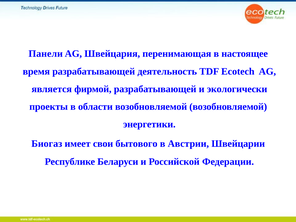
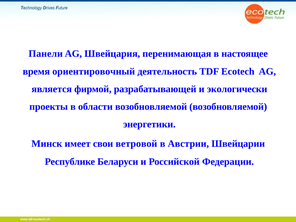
время разрабатывающей: разрабатывающей -> ориентировочный (94, 71)
Биогаз: Биогаз -> Минск (47, 144)
бытового: бытового -> ветровой (136, 144)
